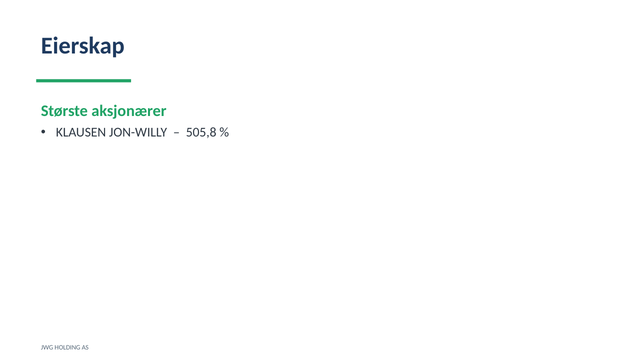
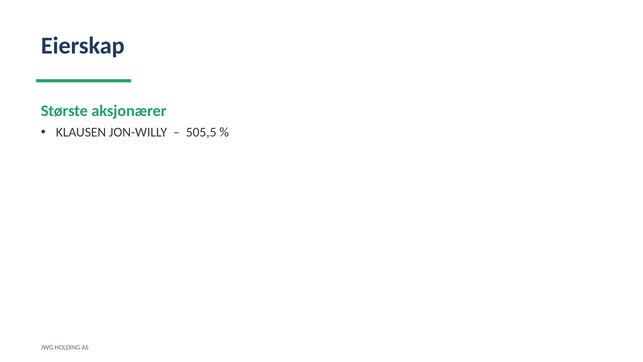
505,8: 505,8 -> 505,5 (201, 132)
